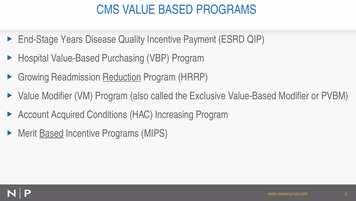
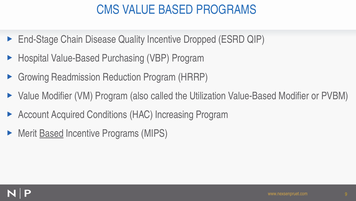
Years: Years -> Chain (72, 39)
Payment: Payment -> Dropped (200, 39)
Reduction underline: present -> none (122, 77)
Exclusive: Exclusive -> Utilization (208, 95)
